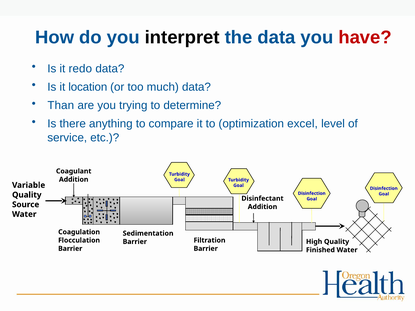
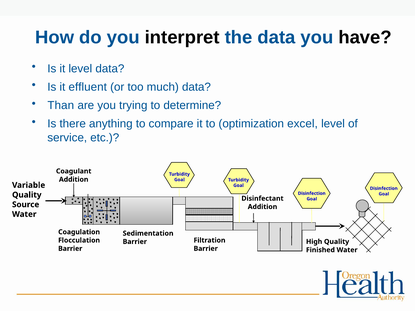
have colour: red -> black (365, 38)
it redo: redo -> level (80, 69)
location: location -> effluent (88, 87)
